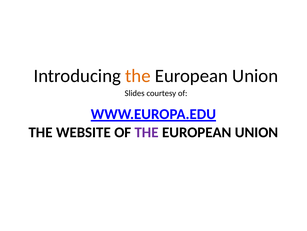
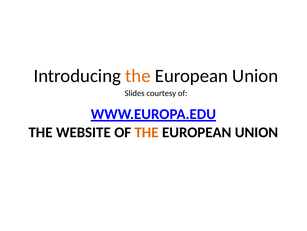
THE colour: purple -> orange (147, 132)
